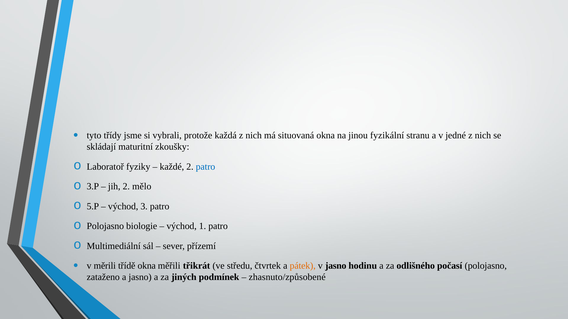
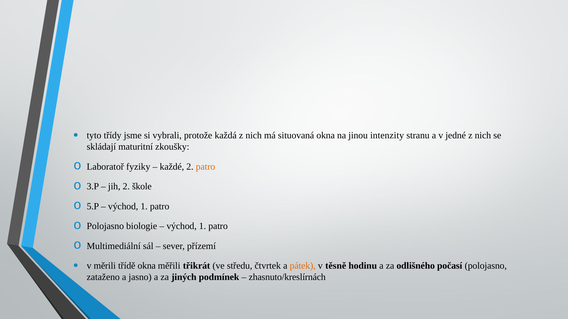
fyzikální: fyzikální -> intenzity (387, 136)
patro colour: blue -> orange (206, 167)
mělo: mělo -> škole (142, 187)
3: 3 -> 1 (144, 207)
v jasno: jasno -> těsně (336, 266)
zhasnuto/způsobené: zhasnuto/způsobené -> zhasnuto/kreslírnách (287, 278)
